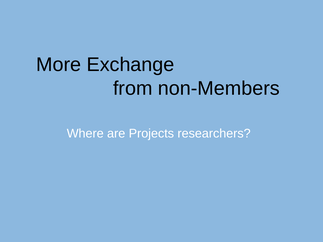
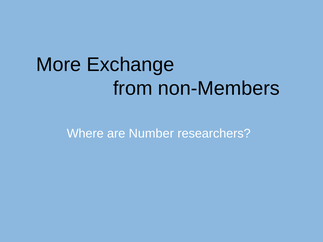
Projects: Projects -> Number (151, 134)
